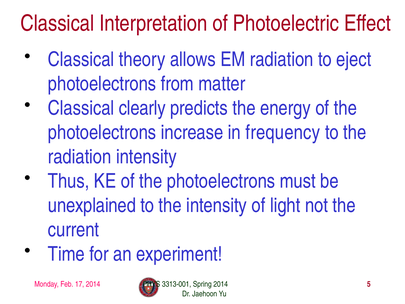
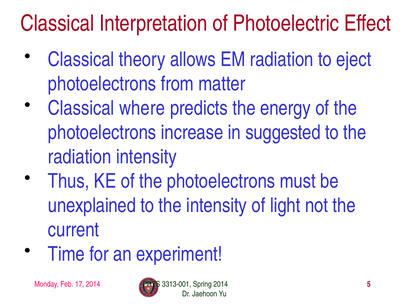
clearly: clearly -> where (142, 108)
frequency: frequency -> suggested (283, 132)
